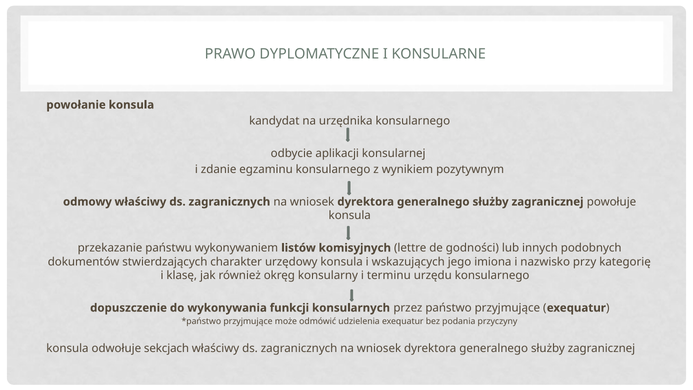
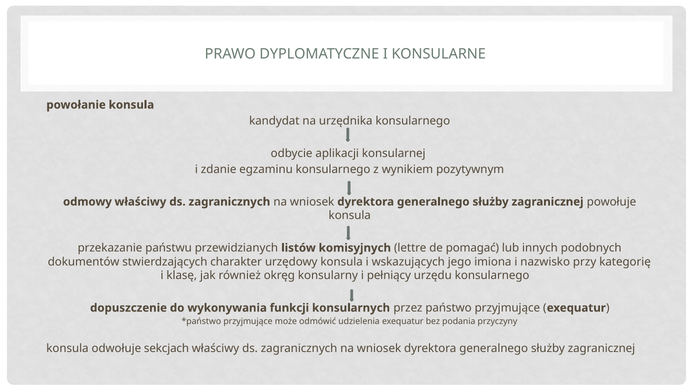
wykonywaniem: wykonywaniem -> przewidzianych (236, 248)
godności: godności -> pomagać (472, 248)
terminu: terminu -> pełniący (389, 275)
